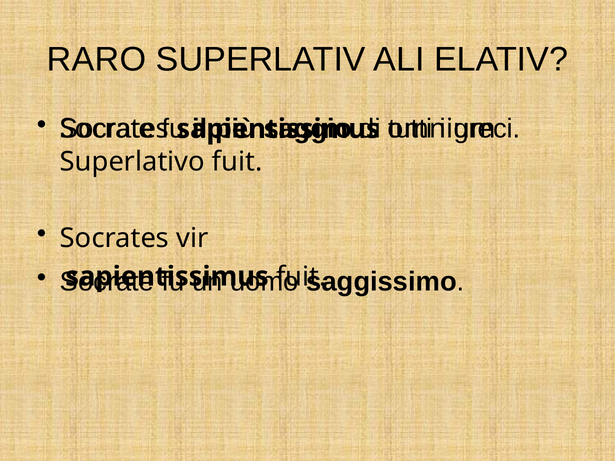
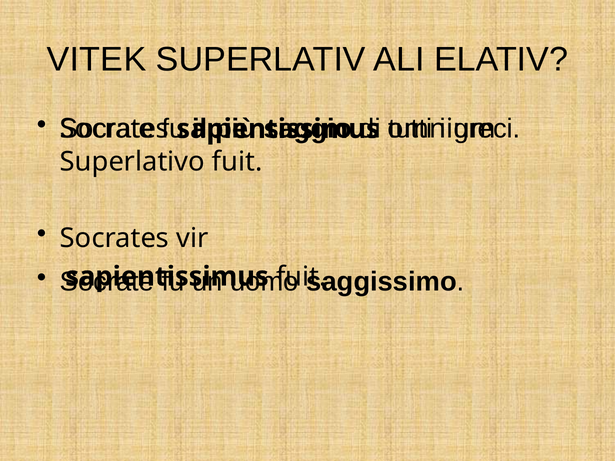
RARO: RARO -> VITEK (96, 59)
